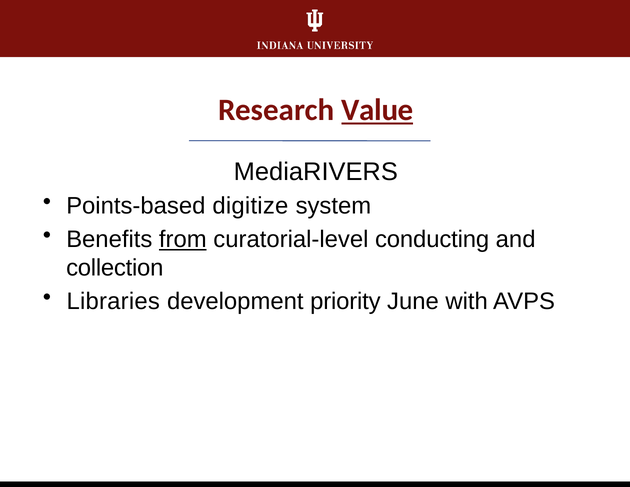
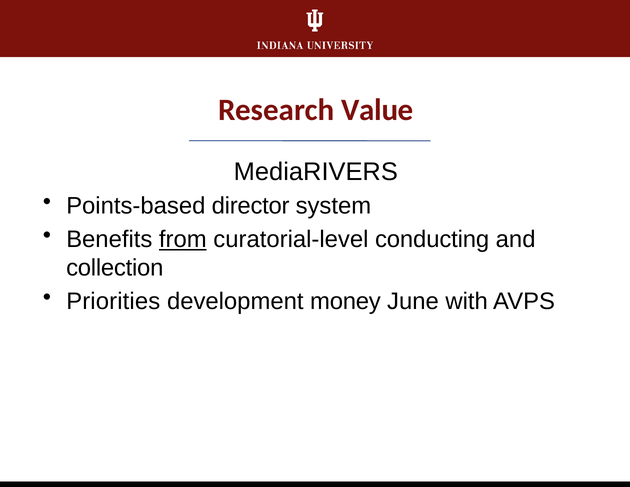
Value underline: present -> none (377, 110)
digitize: digitize -> director (251, 206)
Libraries: Libraries -> Priorities (113, 301)
priority: priority -> money (345, 301)
